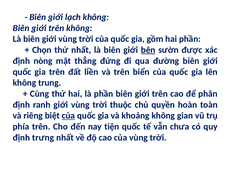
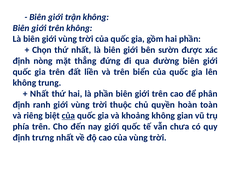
lạch: lạch -> trận (73, 17)
bên underline: present -> none (148, 50)
Cùng: Cùng -> Nhất (40, 94)
nay tiện: tiện -> giới (112, 127)
